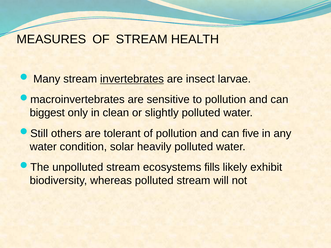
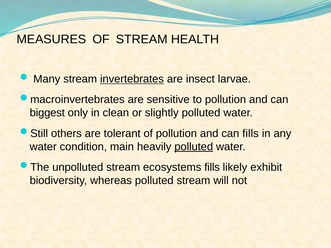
can five: five -> fills (251, 134)
solar: solar -> main (122, 147)
polluted underline: none -> present (194, 147)
